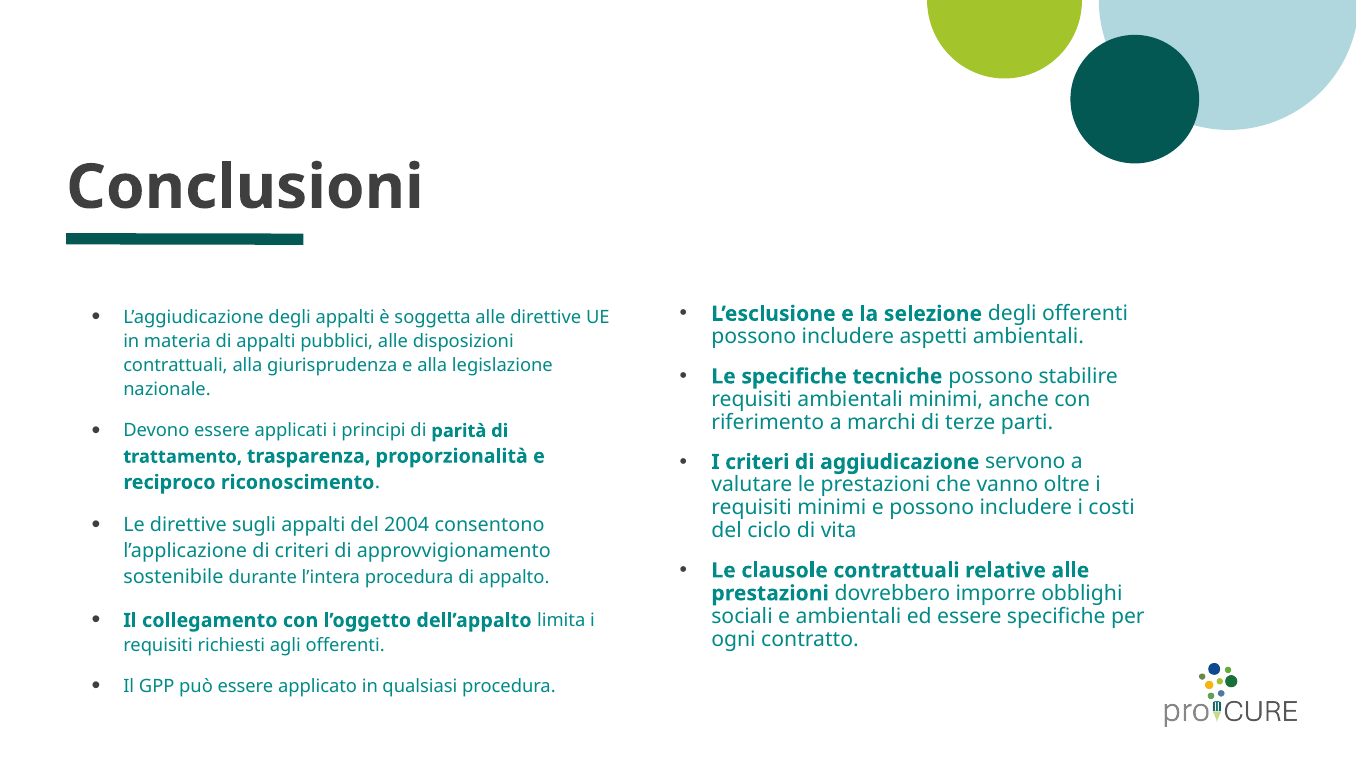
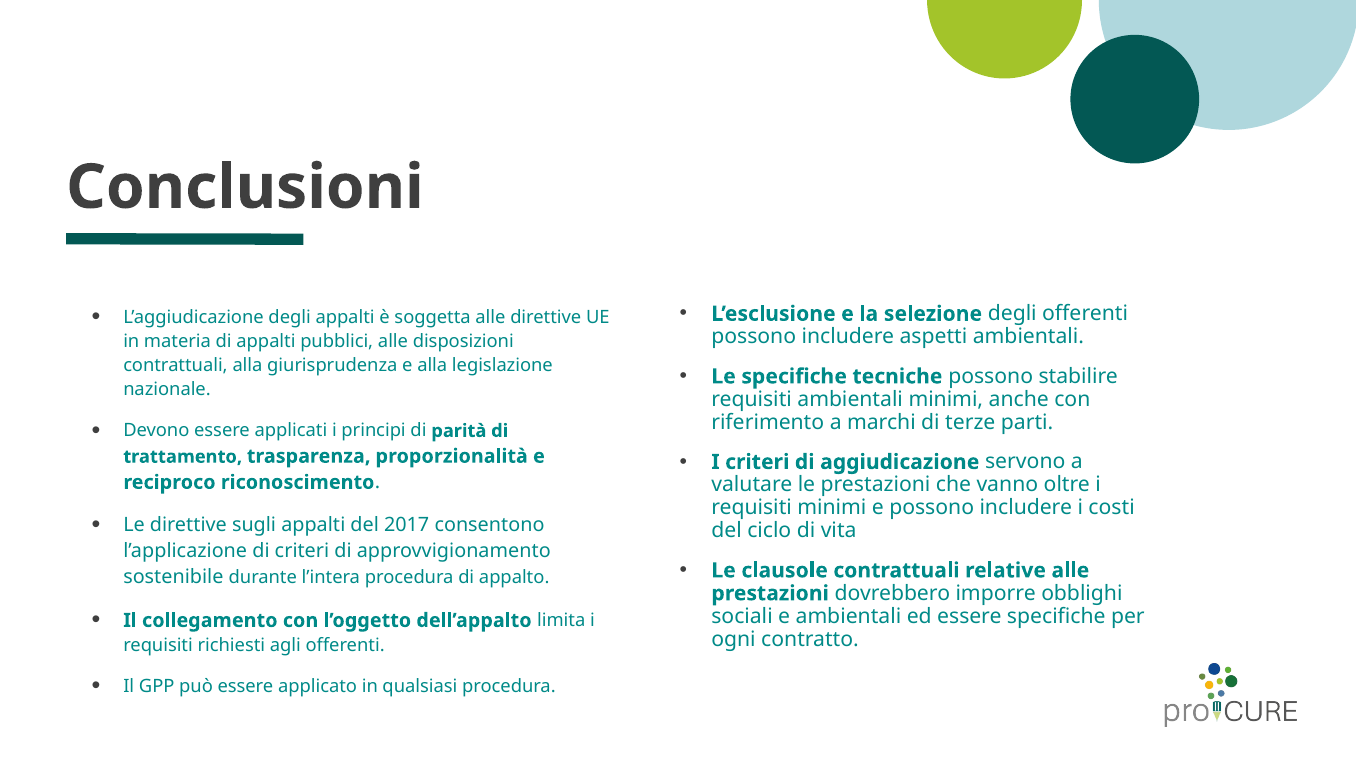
2004: 2004 -> 2017 (407, 526)
